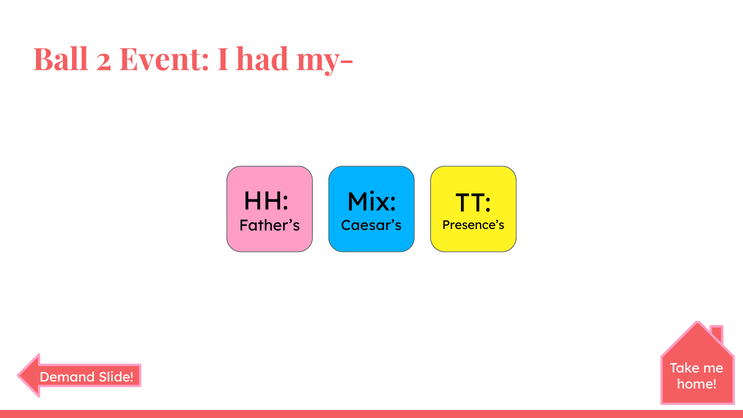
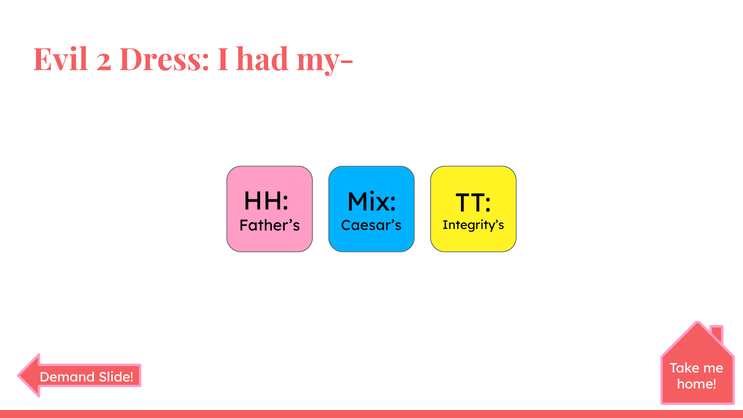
Ball: Ball -> Evil (61, 60)
Event: Event -> Dress (164, 60)
Presence’s: Presence’s -> Integrity’s (473, 225)
